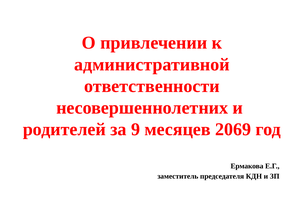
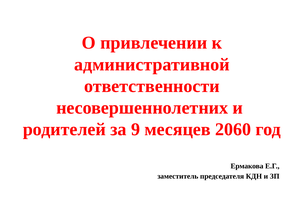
2069: 2069 -> 2060 (233, 129)
